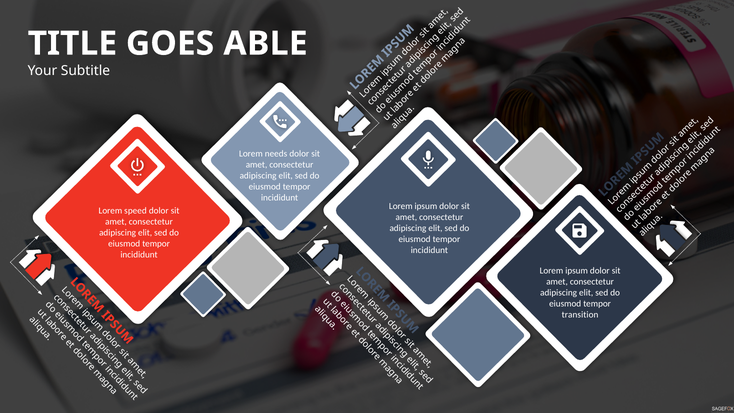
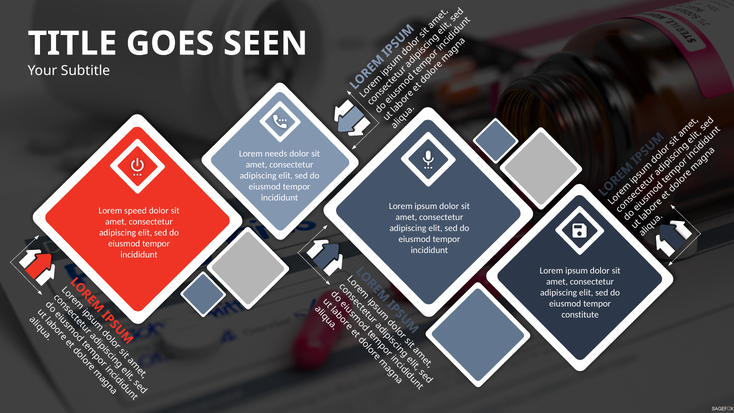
ABLE: ABLE -> SEEN (266, 44)
transition: transition -> constitute (580, 315)
